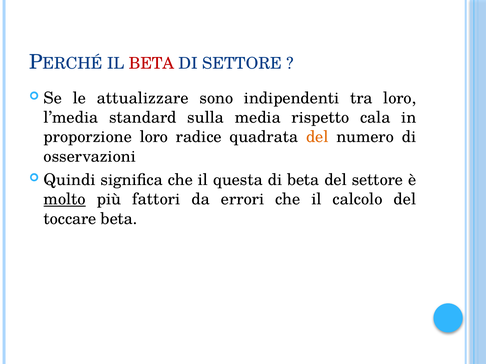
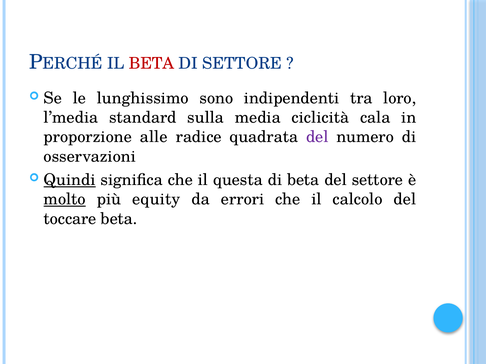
attualizzare: attualizzare -> lunghissimo (143, 98)
rispetto: rispetto -> ciclicità (320, 118)
proporzione loro: loro -> alle (154, 137)
del colour: orange -> purple (317, 137)
Quindi underline: none -> present (70, 180)
fattori: fattori -> equity (156, 200)
